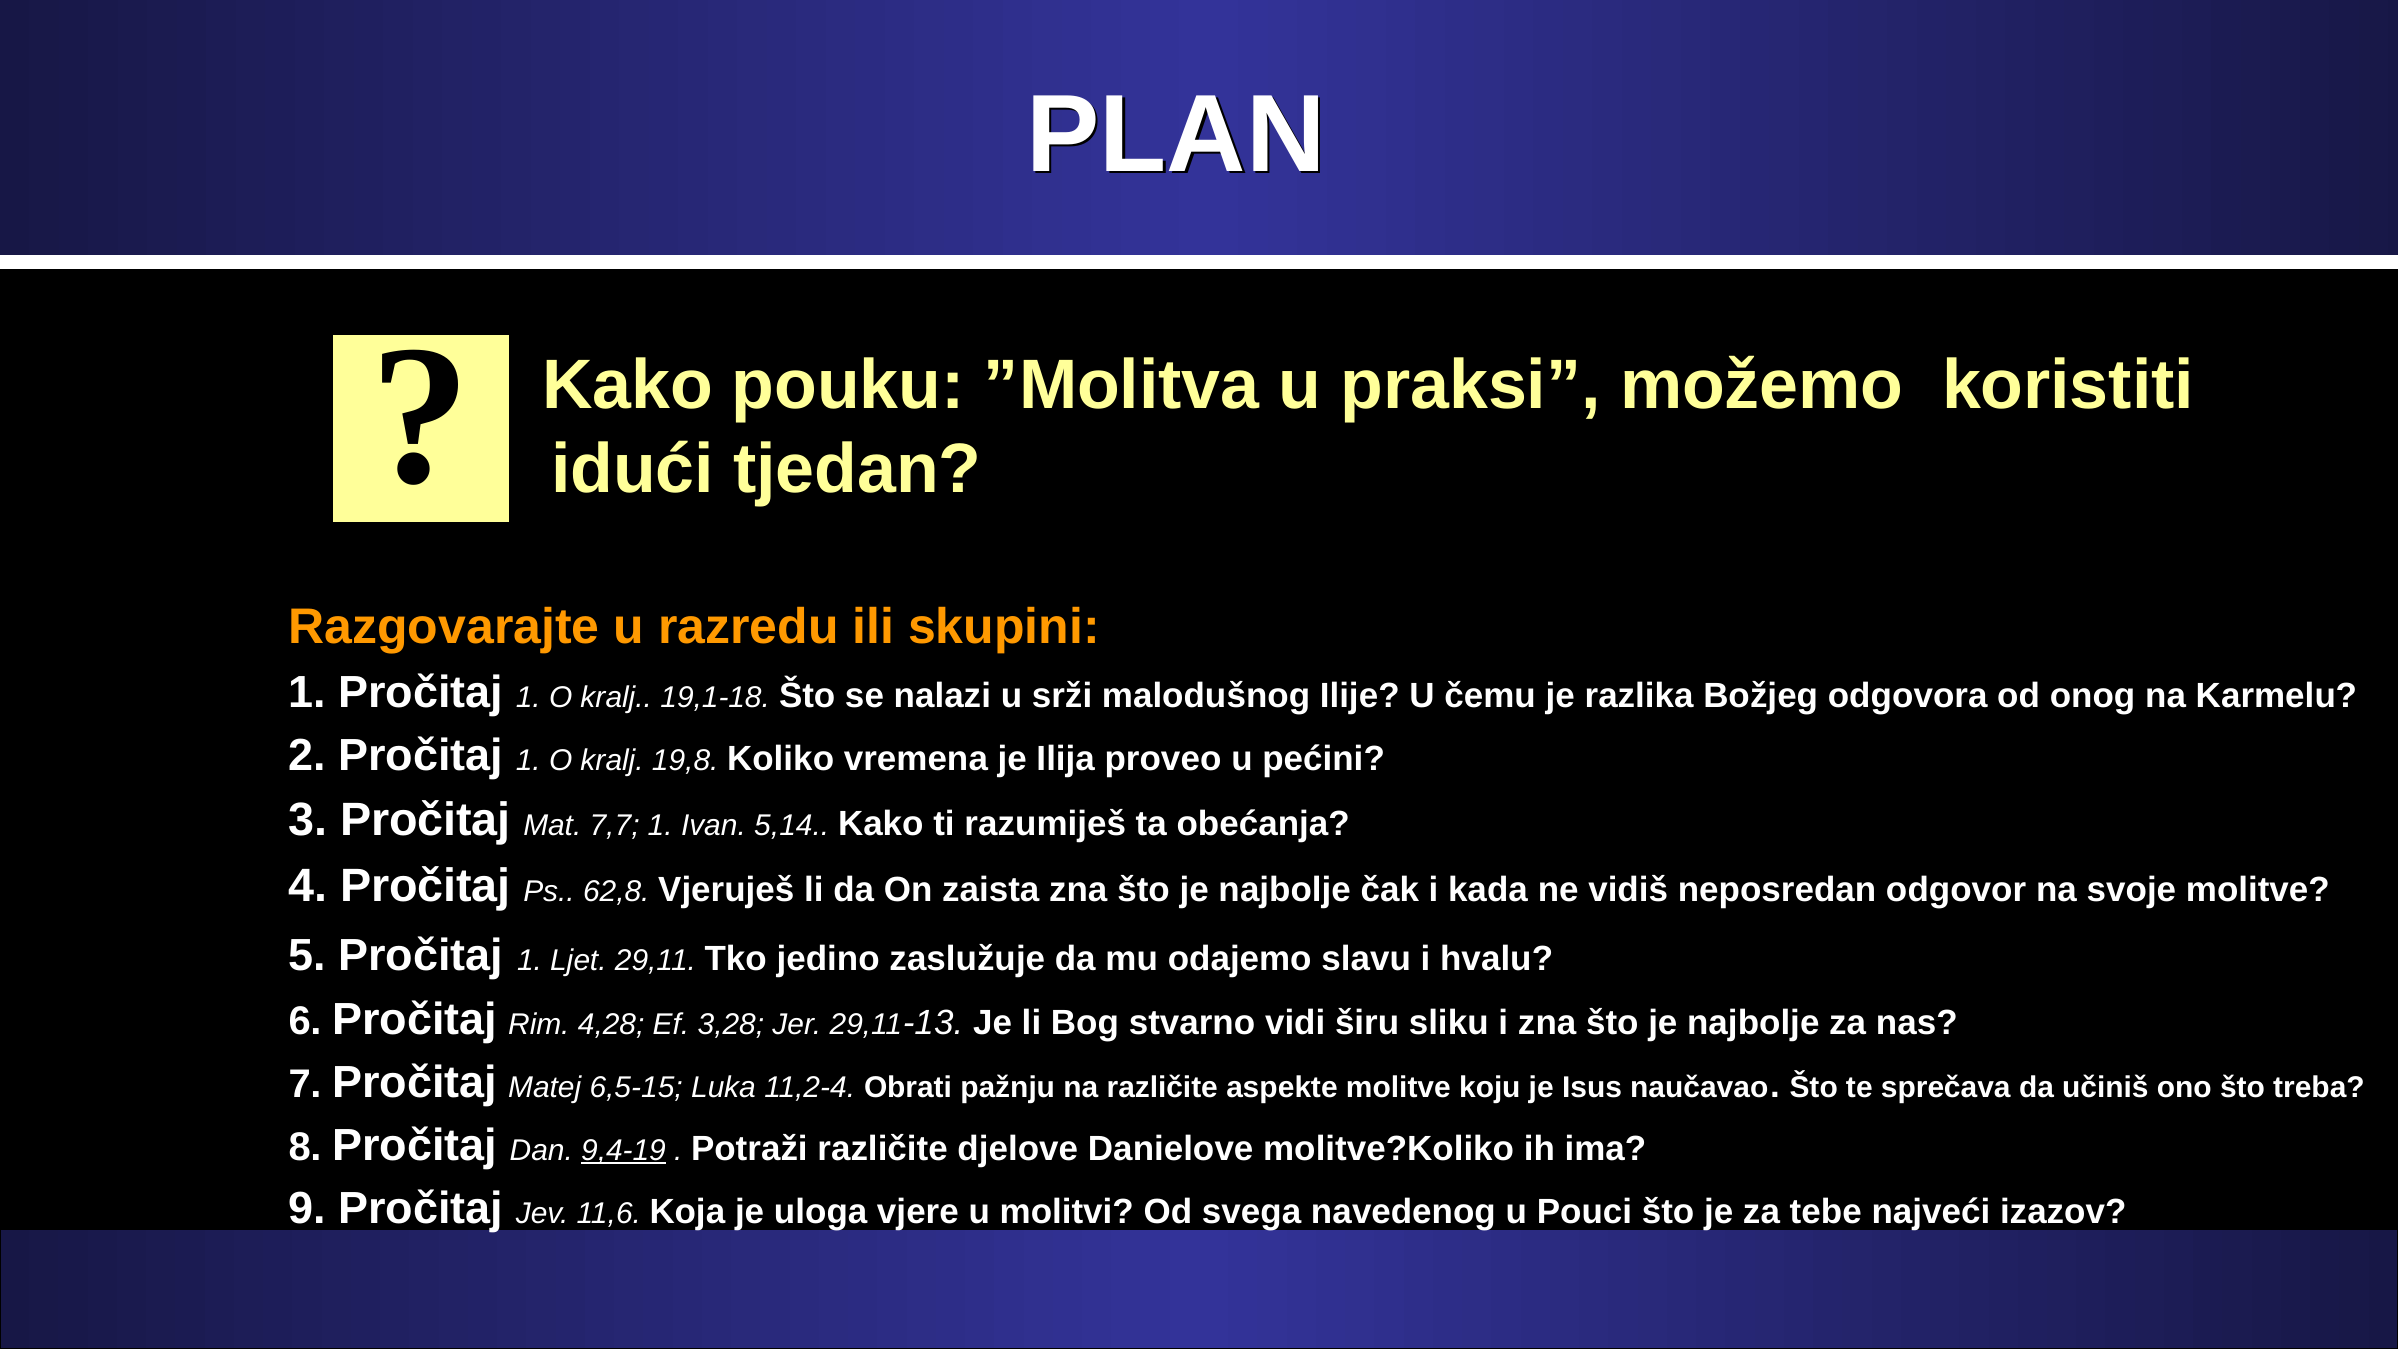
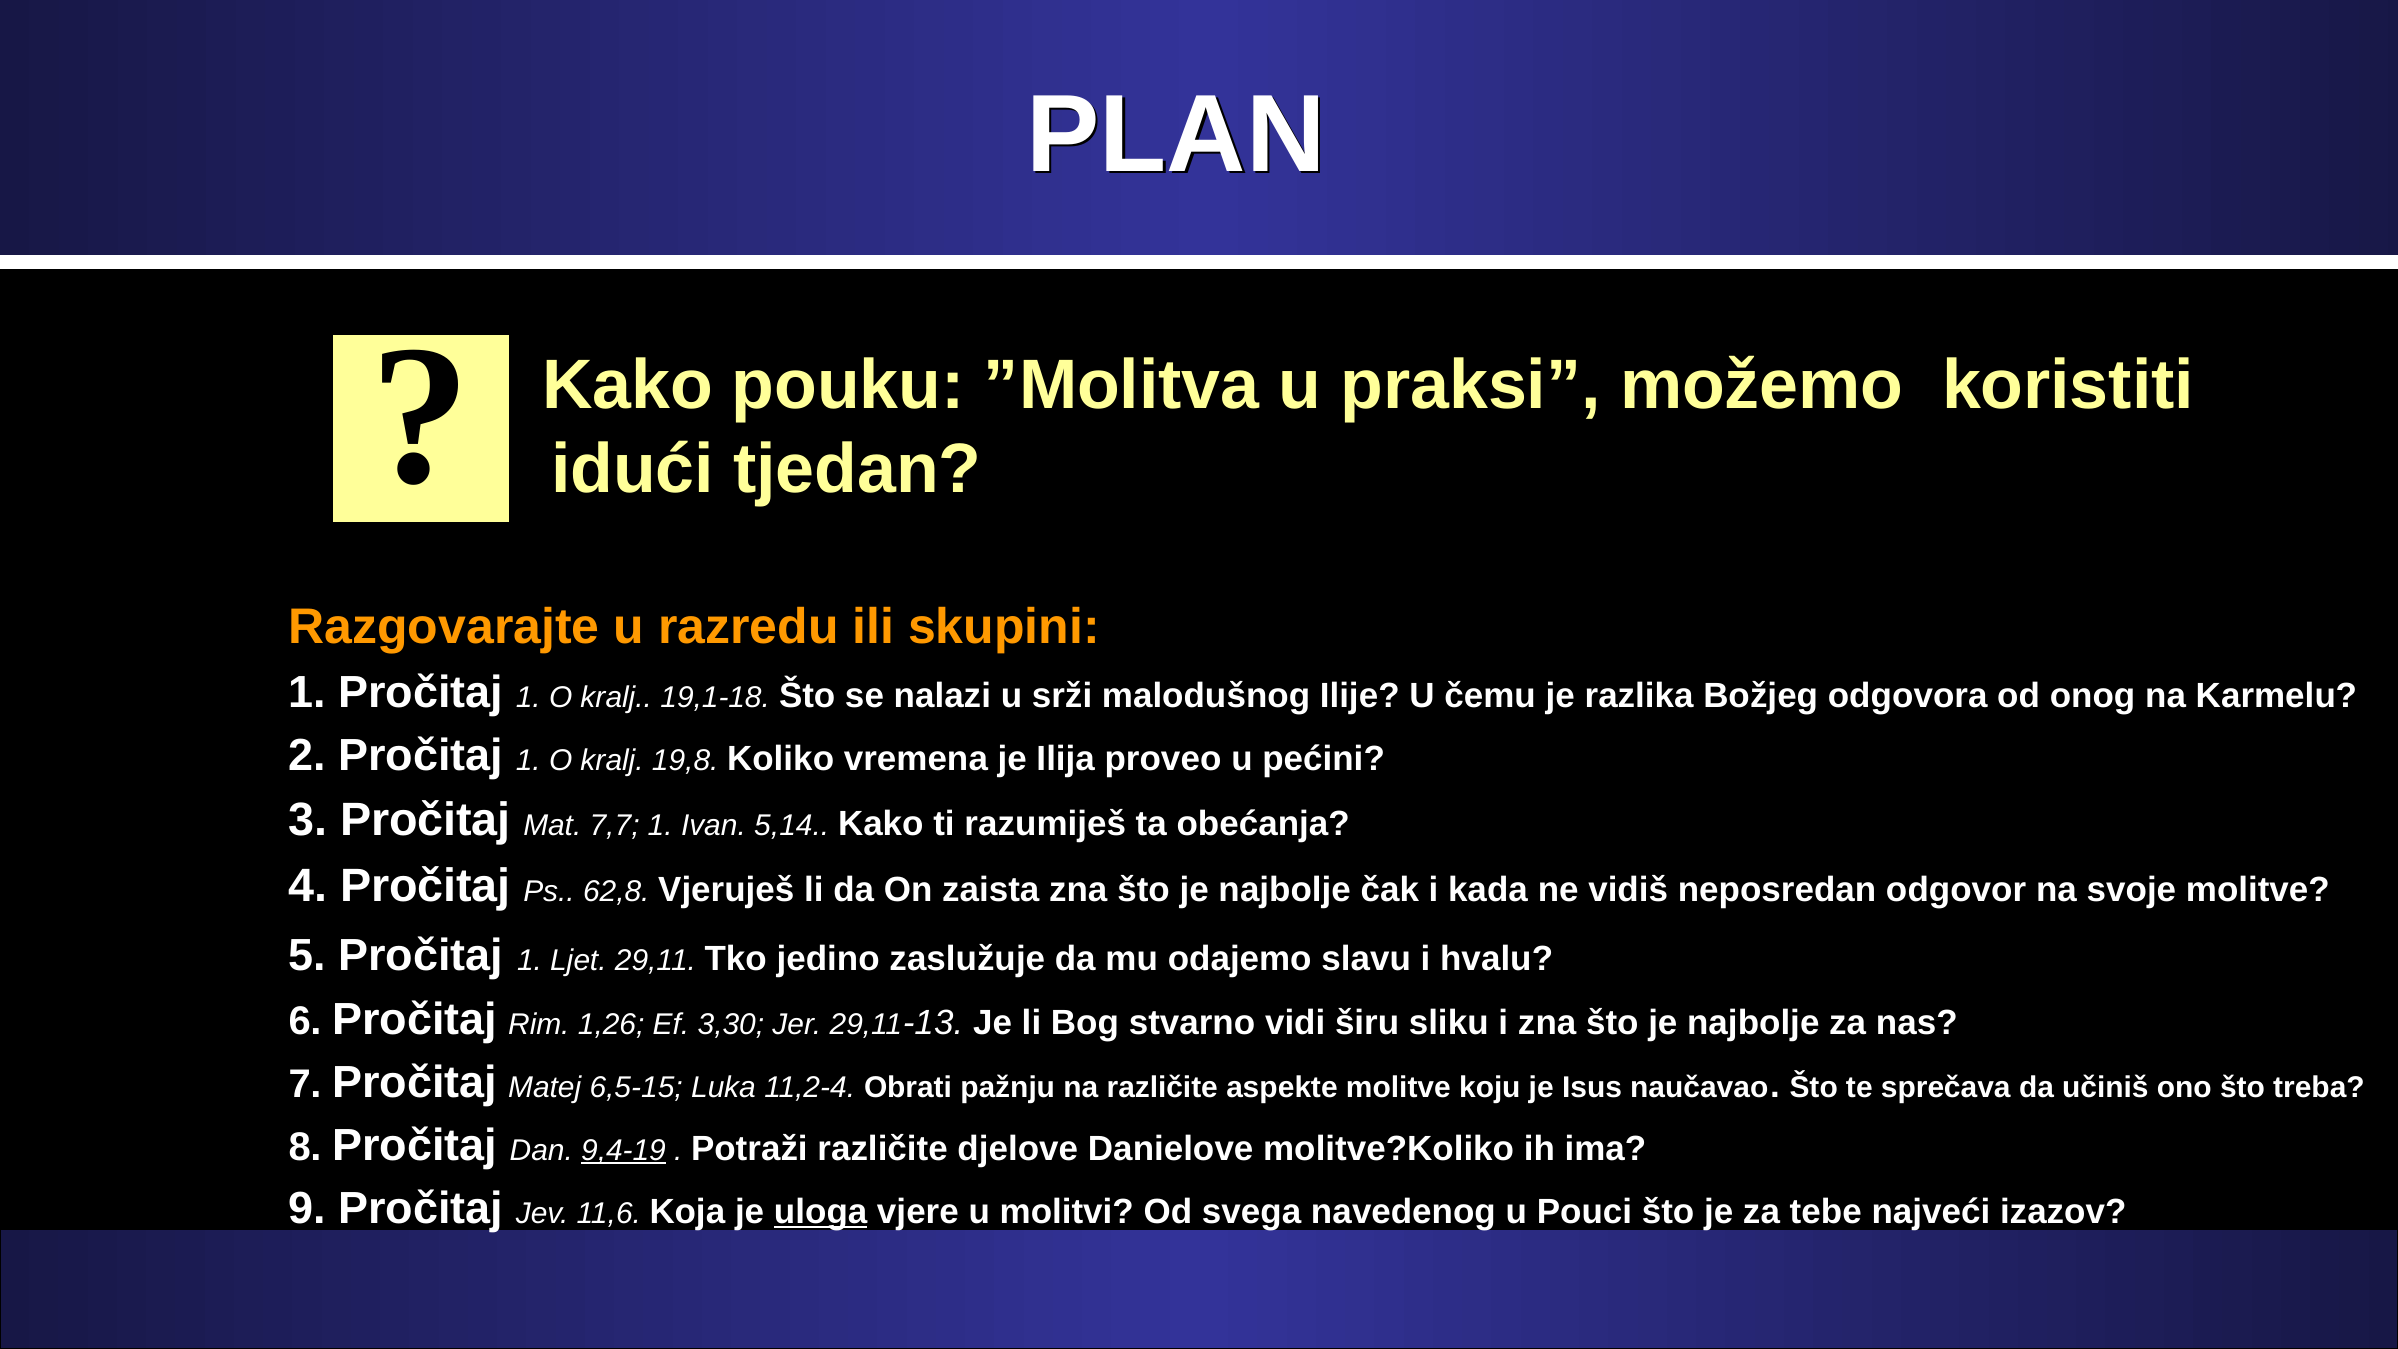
4,28: 4,28 -> 1,26 (611, 1024)
3,28: 3,28 -> 3,30 (731, 1024)
uloga underline: none -> present (821, 1212)
